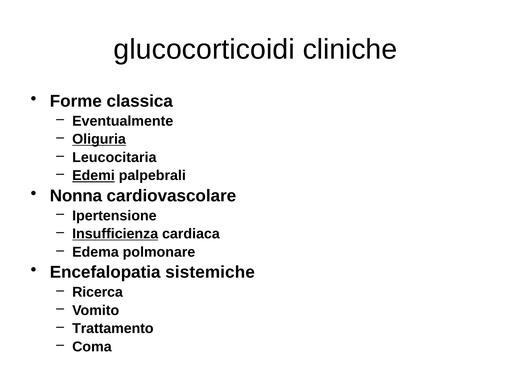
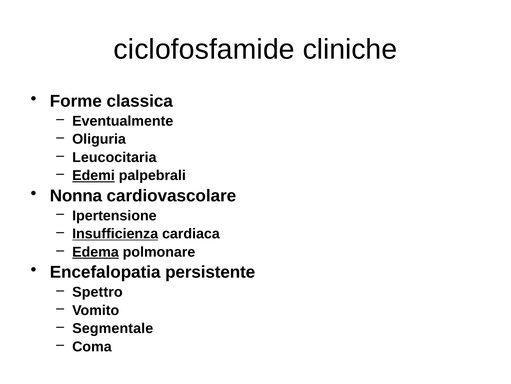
glucocorticoidi: glucocorticoidi -> ciclofosfamide (204, 49)
Oliguria underline: present -> none (99, 139)
Edema underline: none -> present (95, 252)
sistemiche: sistemiche -> persistente (210, 272)
Ricerca: Ricerca -> Spettro (97, 292)
Trattamento: Trattamento -> Segmentale (113, 328)
